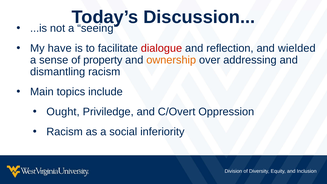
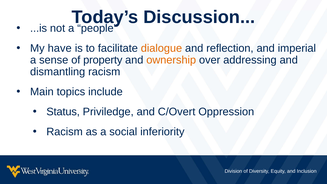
seeing: seeing -> people (97, 28)
dialogue colour: red -> orange (161, 48)
wielded: wielded -> imperial (297, 48)
Ought: Ought -> Status (63, 112)
